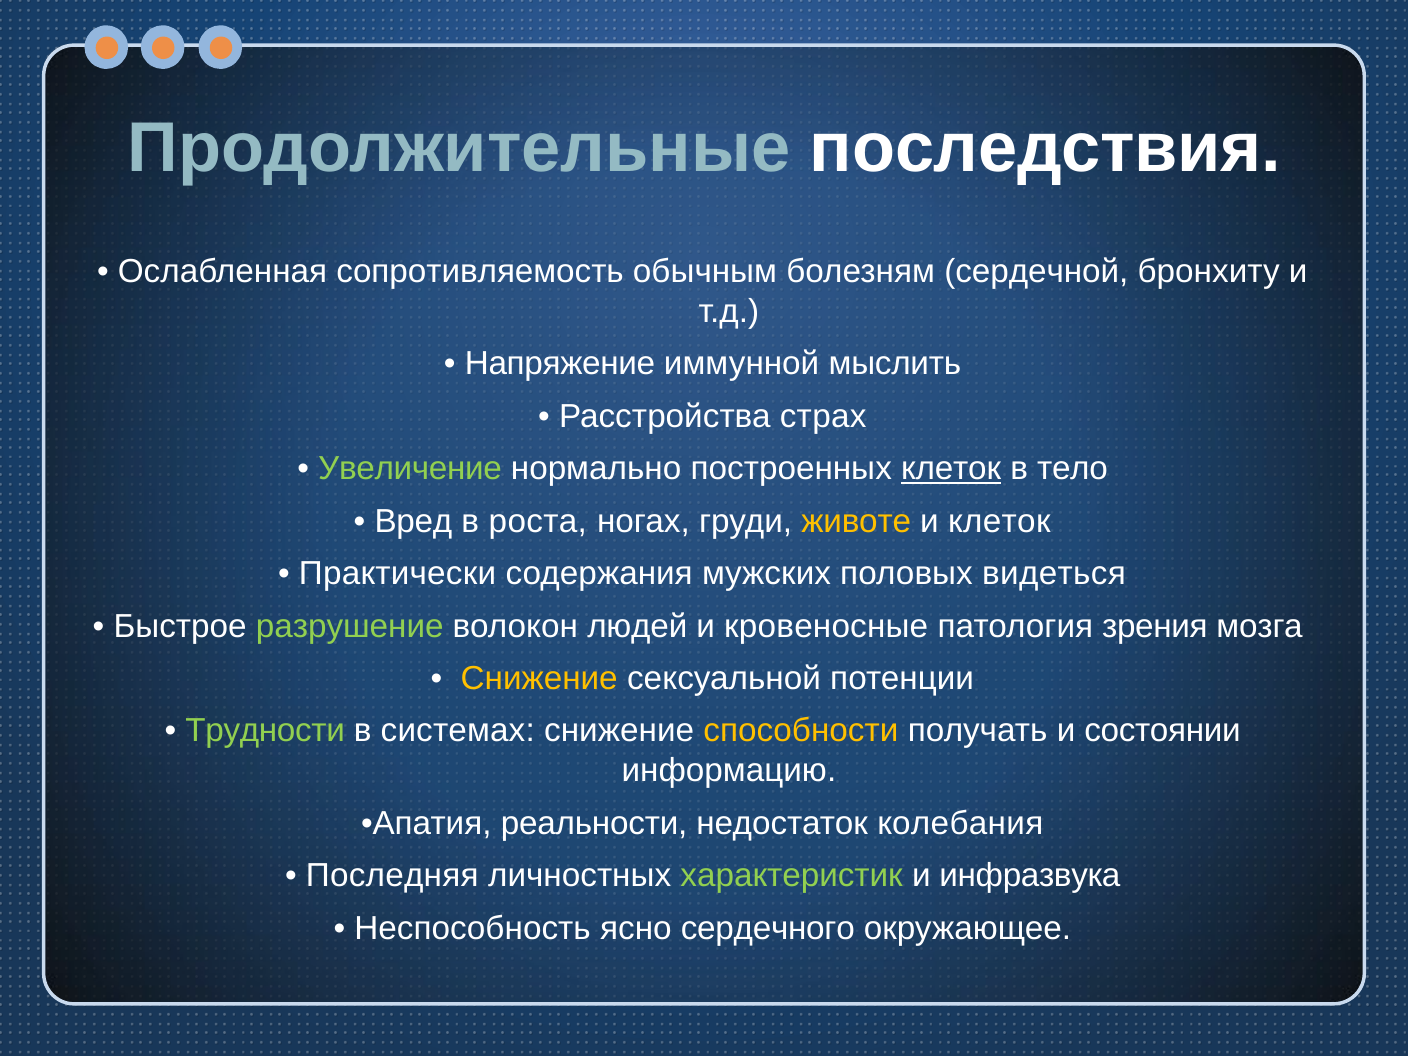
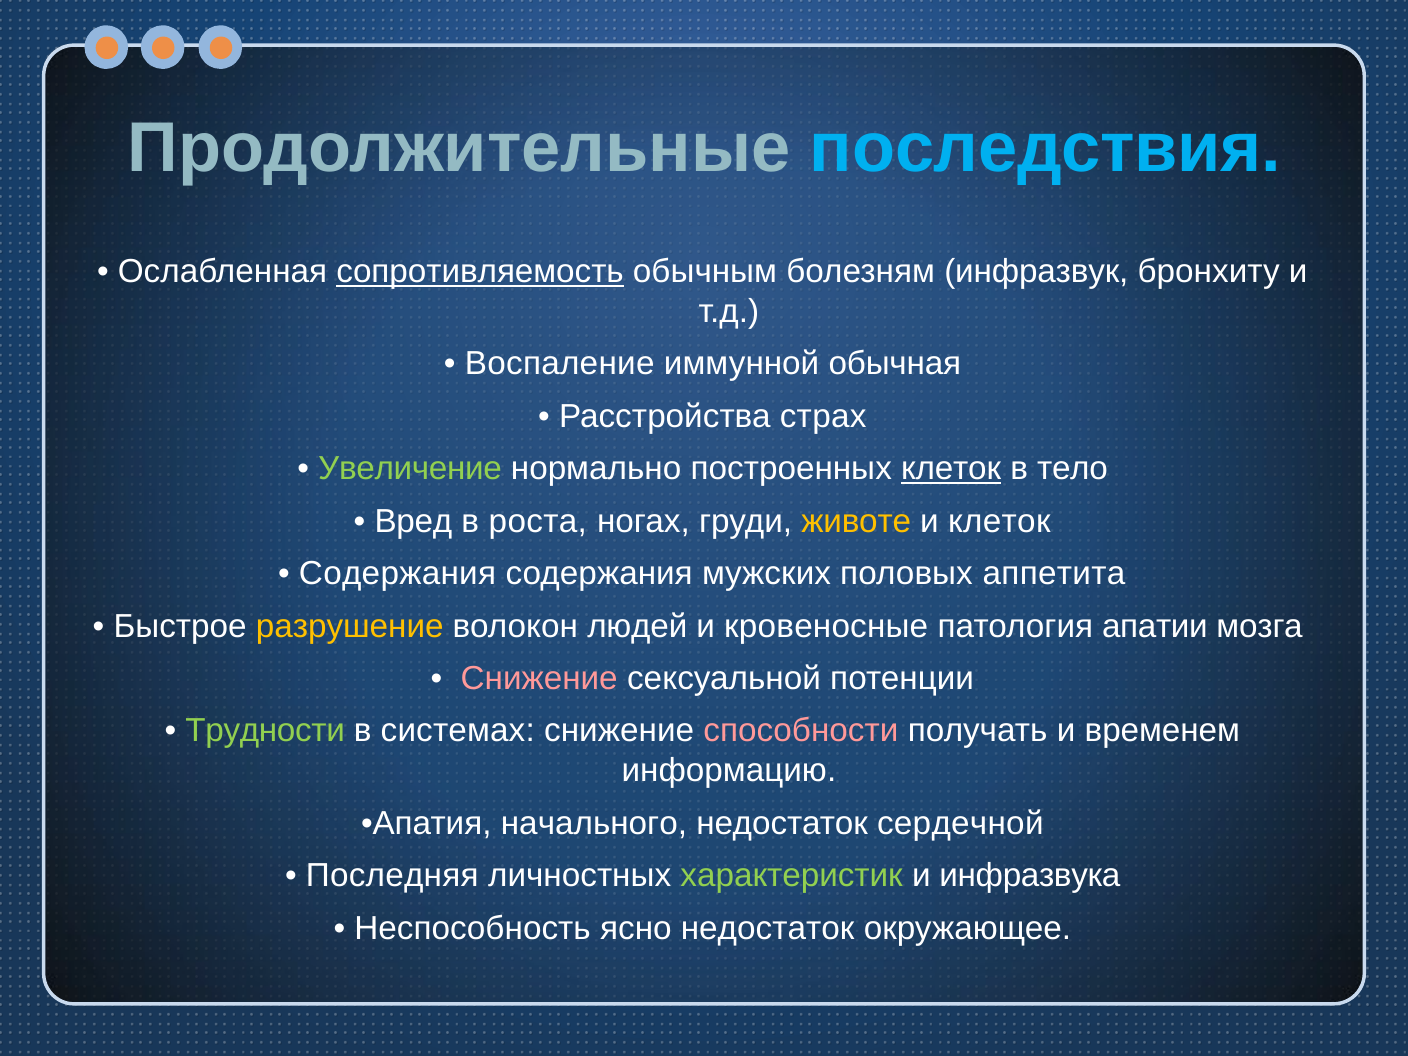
последствия colour: white -> light blue (1046, 148)
сопротивляемость underline: none -> present (480, 272)
сердечной: сердечной -> инфразвук (1036, 272)
Напряжение: Напряжение -> Воспаление (560, 364)
мыслить: мыслить -> обычная (895, 364)
Практически: Практически -> Содержания (398, 574)
видеться: видеться -> аппетита (1054, 574)
разрушение colour: light green -> yellow (350, 626)
зрения: зрения -> апатии (1155, 626)
Снижение colour: yellow -> pink (539, 679)
способности colour: yellow -> pink (801, 731)
состоянии: состоянии -> временем (1162, 731)
реальности: реальности -> начального (594, 823)
колебания: колебания -> сердечной (960, 823)
ясно сердечного: сердечного -> недостаток (768, 928)
